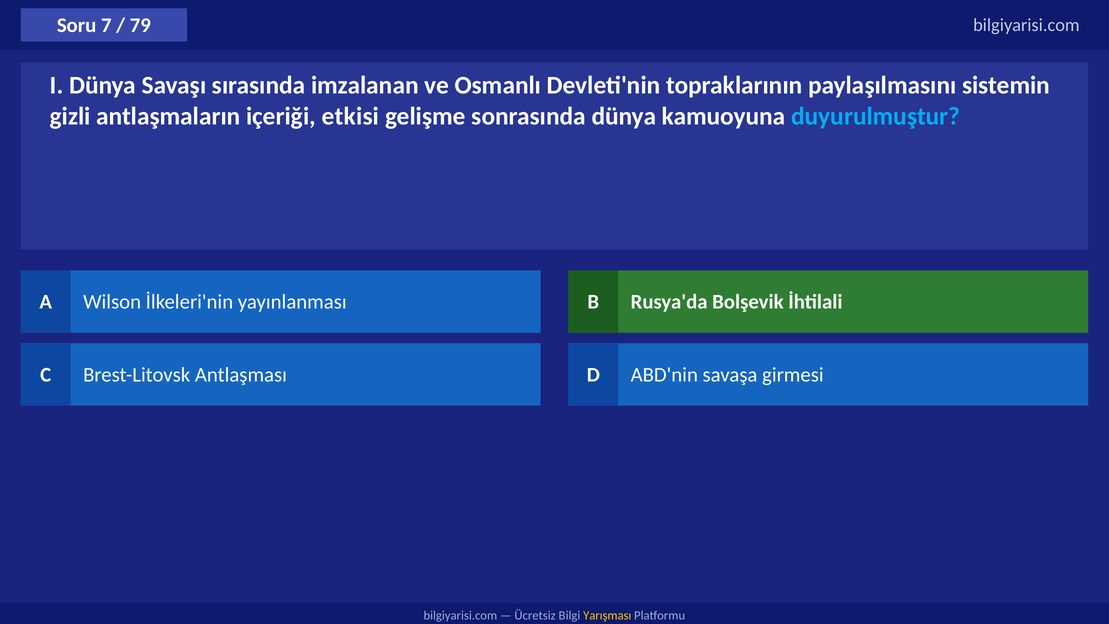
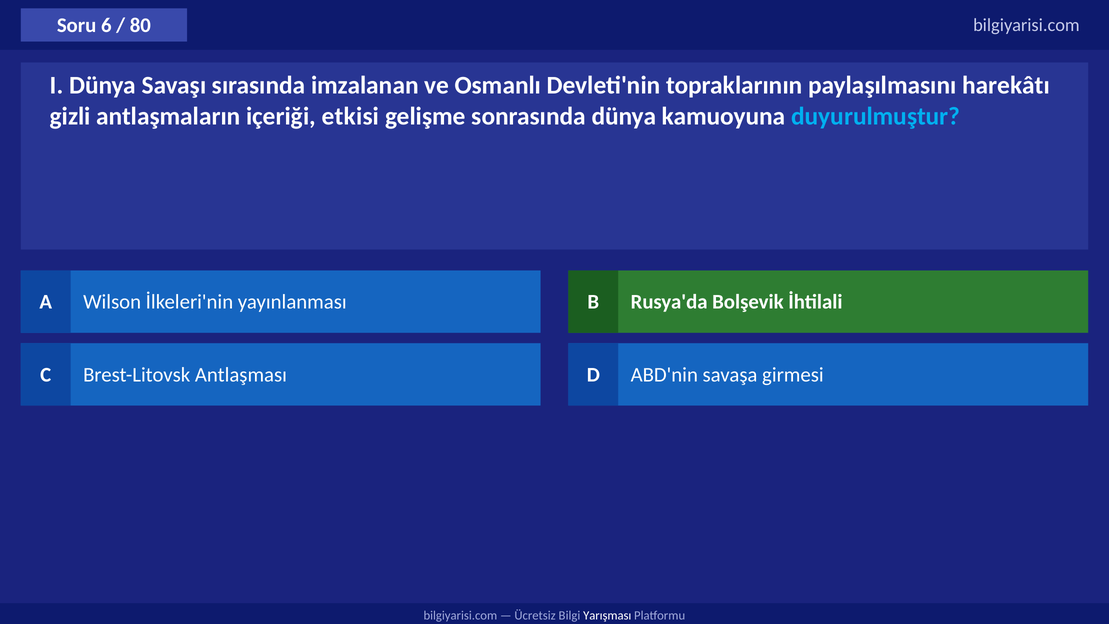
7: 7 -> 6 (106, 25)
79: 79 -> 80 (140, 25)
sistemin: sistemin -> harekâtı (1006, 85)
Yarışması colour: yellow -> white (607, 615)
